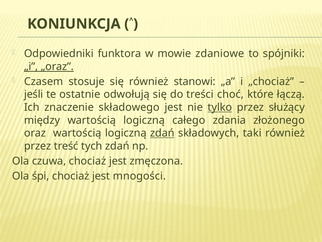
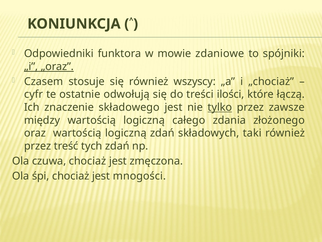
stanowi: stanowi -> wszyscy (195, 81)
jeśli: jeśli -> cyfr (34, 94)
choć: choć -> ilości (231, 94)
służący: służący -> zawsze (287, 107)
zdań underline: present -> none (162, 133)
